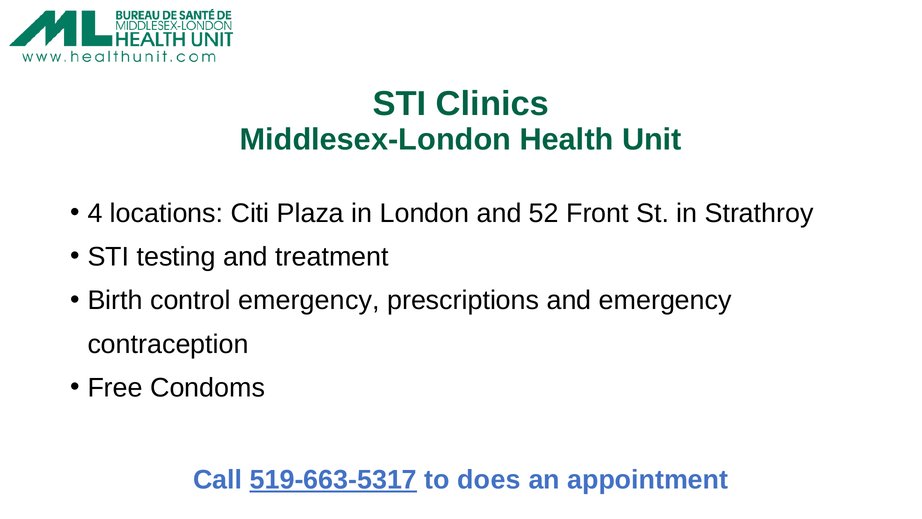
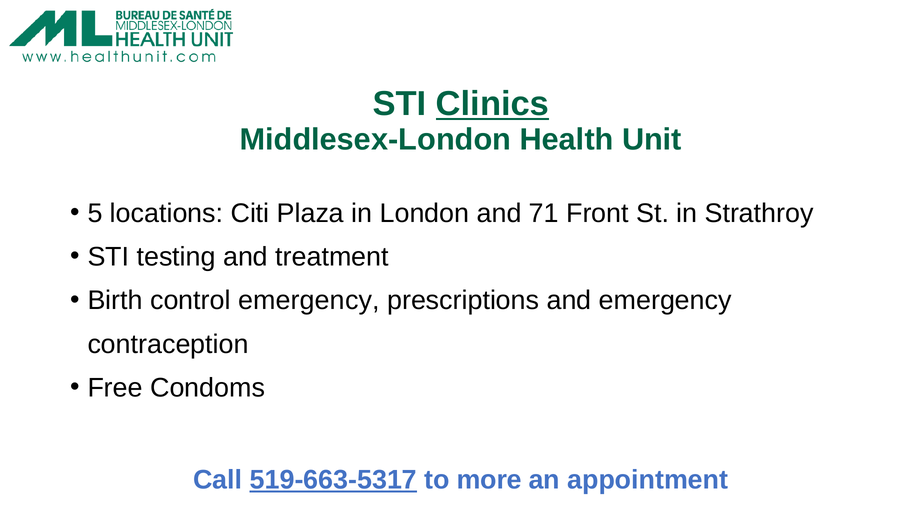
Clinics underline: none -> present (493, 104)
4: 4 -> 5 (95, 213)
52: 52 -> 71 (544, 213)
does: does -> more (489, 480)
